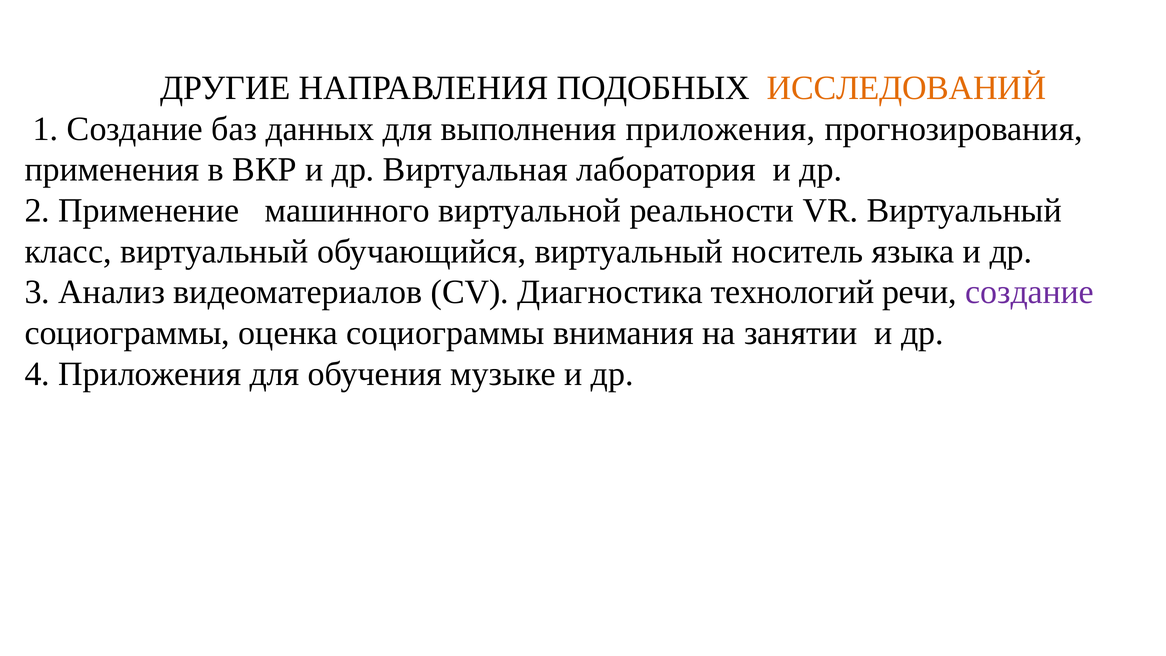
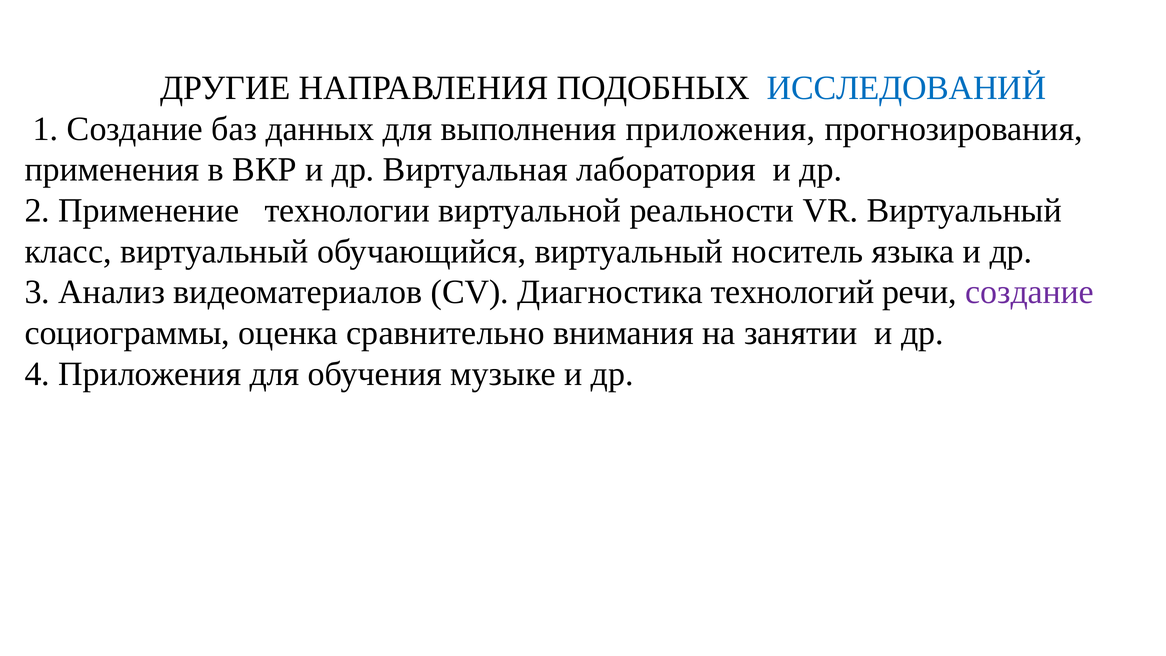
ИССЛЕДОВАНИЙ colour: orange -> blue (907, 88)
машинного: машинного -> технологии (347, 210)
оценка социограммы: социограммы -> сравнительно (445, 333)
